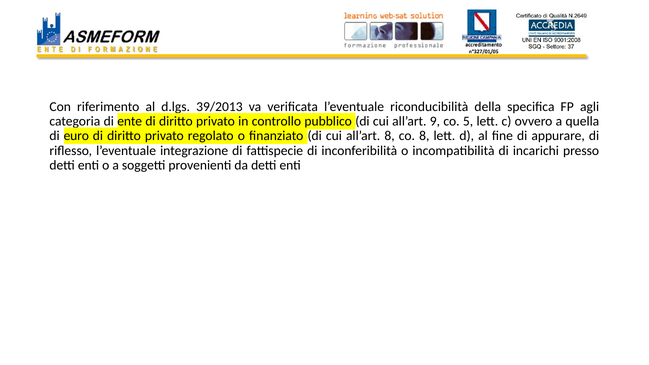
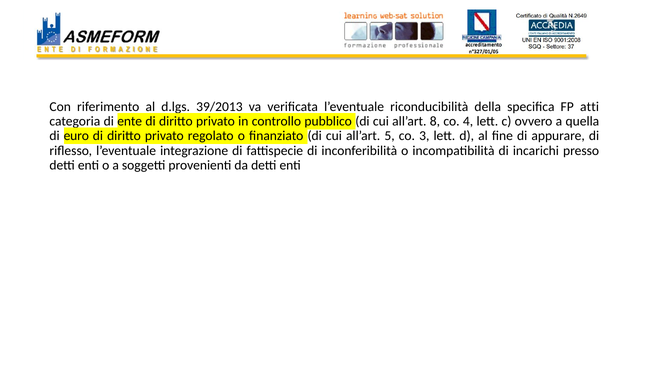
agli: agli -> atti (590, 107)
9: 9 -> 8 (435, 121)
5: 5 -> 4 (468, 121)
all’art 8: 8 -> 5 (390, 136)
co 8: 8 -> 3 (424, 136)
